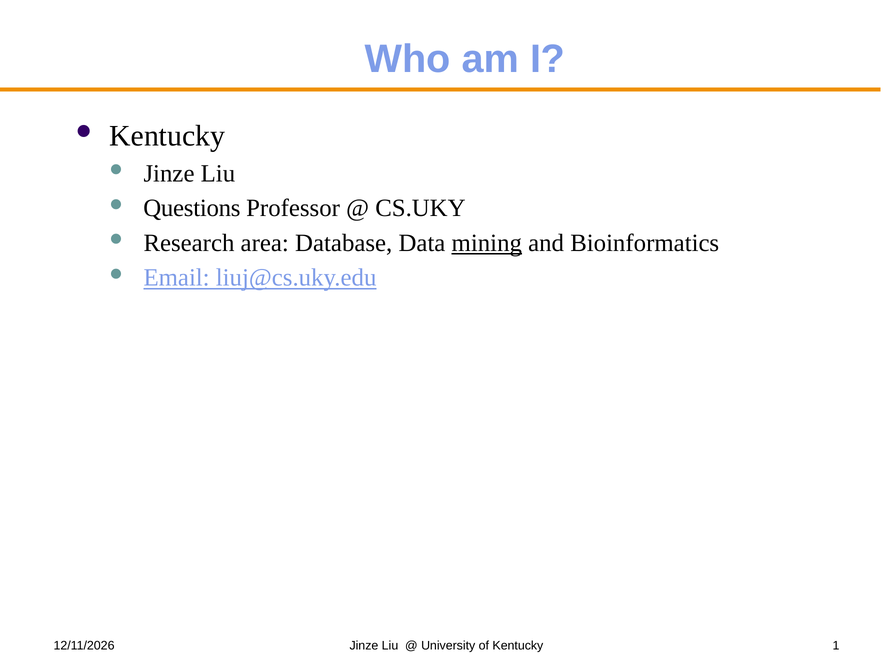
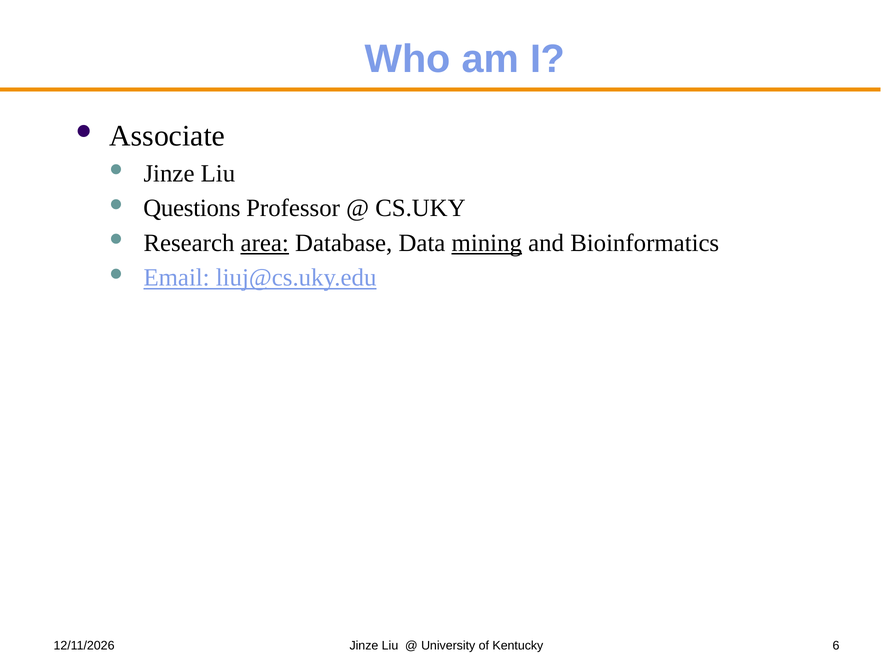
Kentucky: Kentucky -> Associate (167, 136)
area underline: none -> present (265, 243)
1: 1 -> 6 (836, 645)
